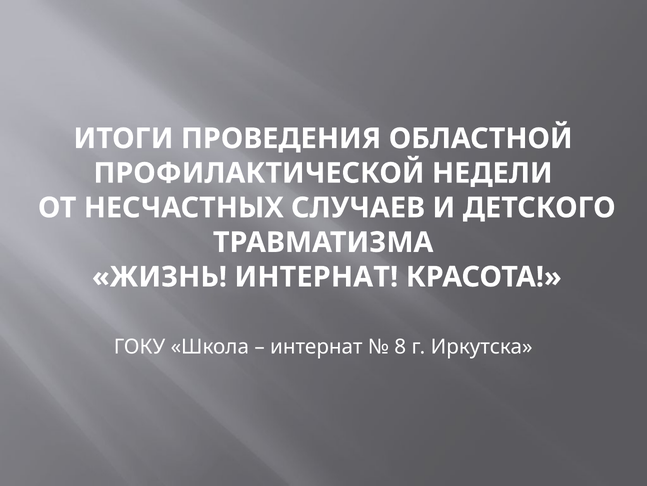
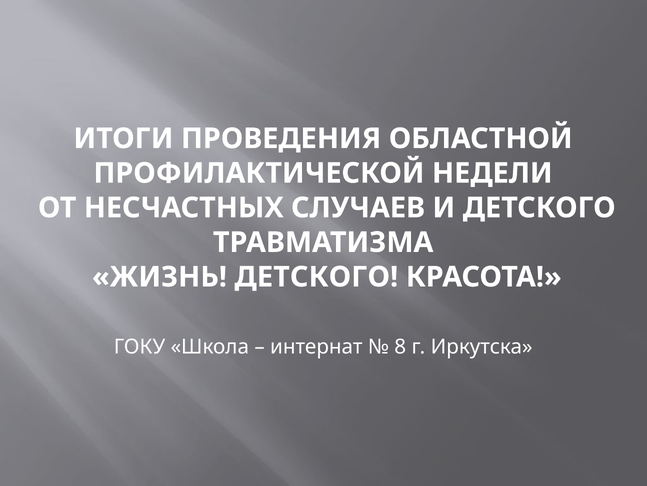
ЖИЗНЬ ИНТЕРНАТ: ИНТЕРНАТ -> ДЕТСКОГО (316, 277)
